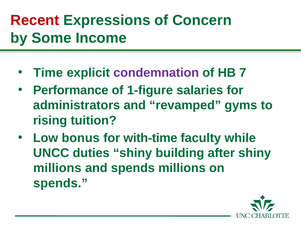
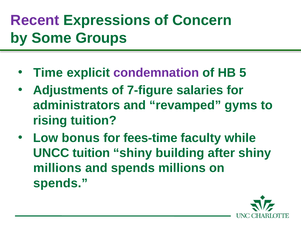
Recent colour: red -> purple (35, 20)
Income: Income -> Groups (101, 38)
7: 7 -> 5 (243, 73)
Performance: Performance -> Adjustments (71, 90)
1-figure: 1-figure -> 7-figure (150, 90)
with-time: with-time -> fees-time (150, 138)
UNCC duties: duties -> tuition (91, 153)
